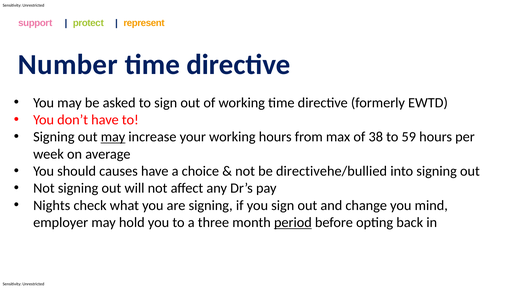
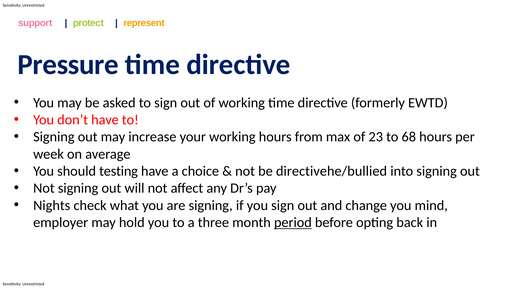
Number: Number -> Pressure (68, 65)
may underline: present -> none (113, 137)
38: 38 -> 23 (376, 137)
59: 59 -> 68 (409, 137)
causes: causes -> testing (119, 171)
